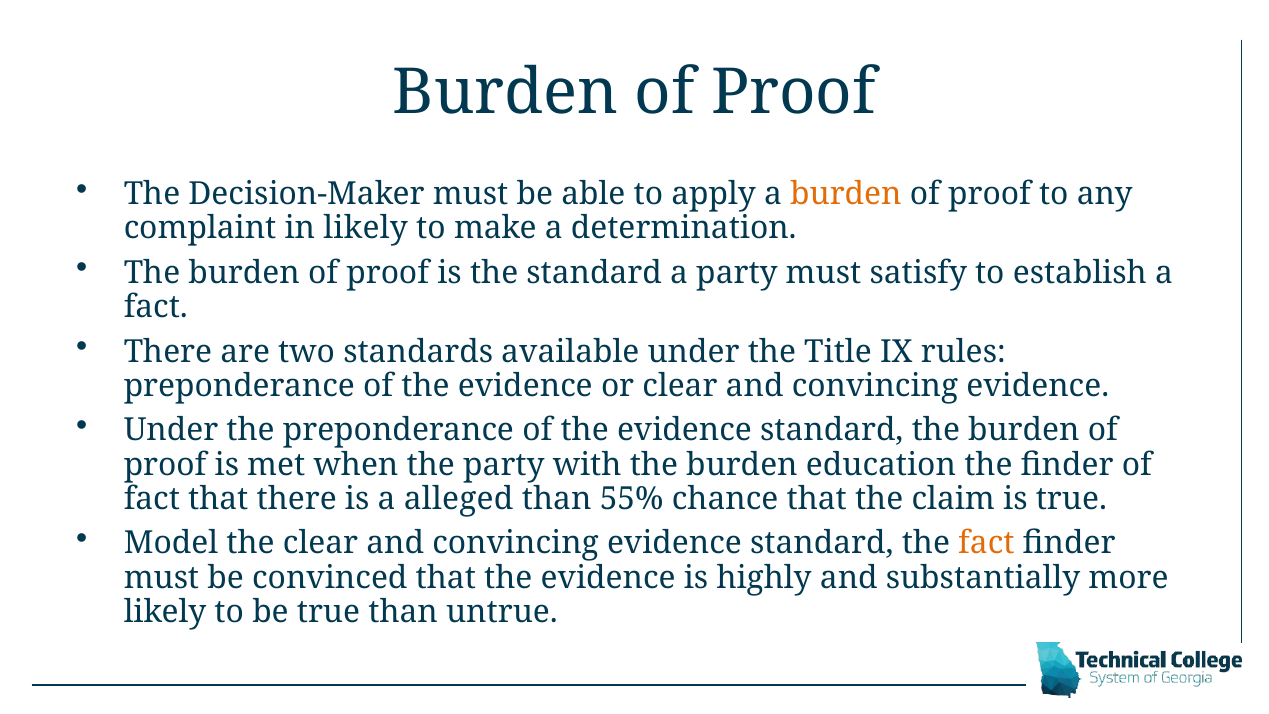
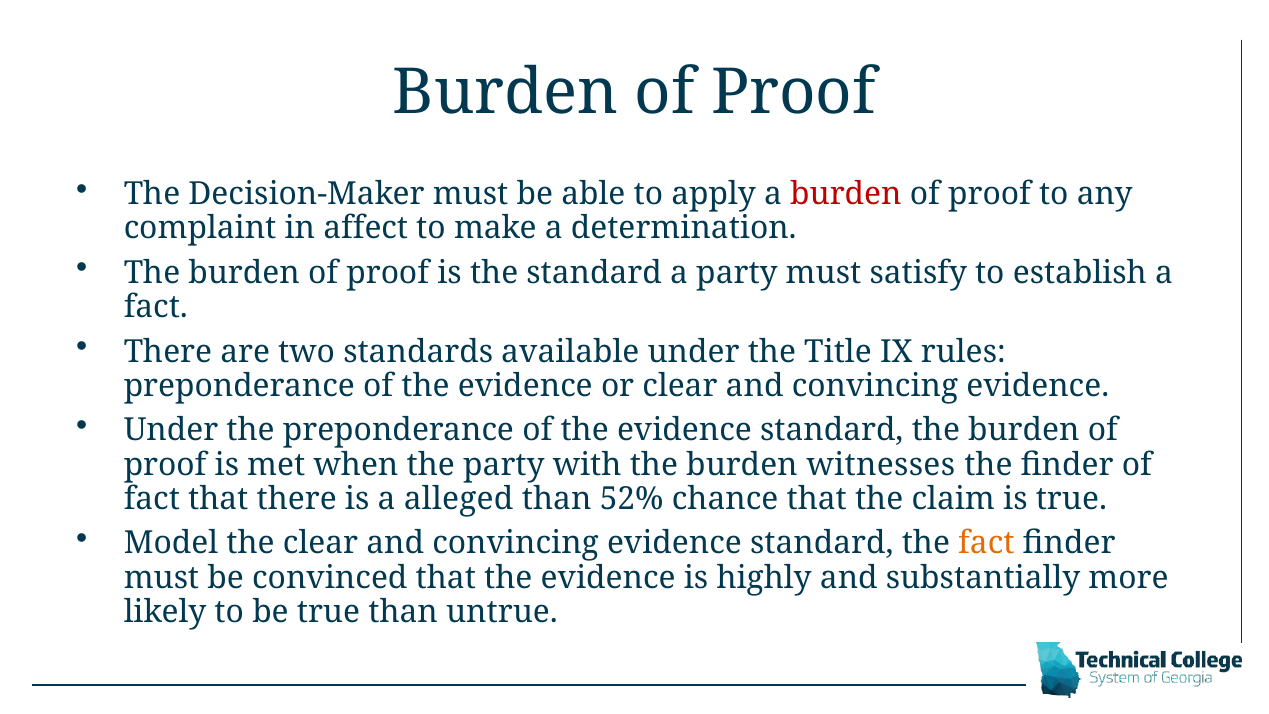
burden colour: orange -> red (846, 194)
in likely: likely -> affect (366, 228)
education: education -> witnesses (881, 465)
55%: 55% -> 52% (632, 499)
